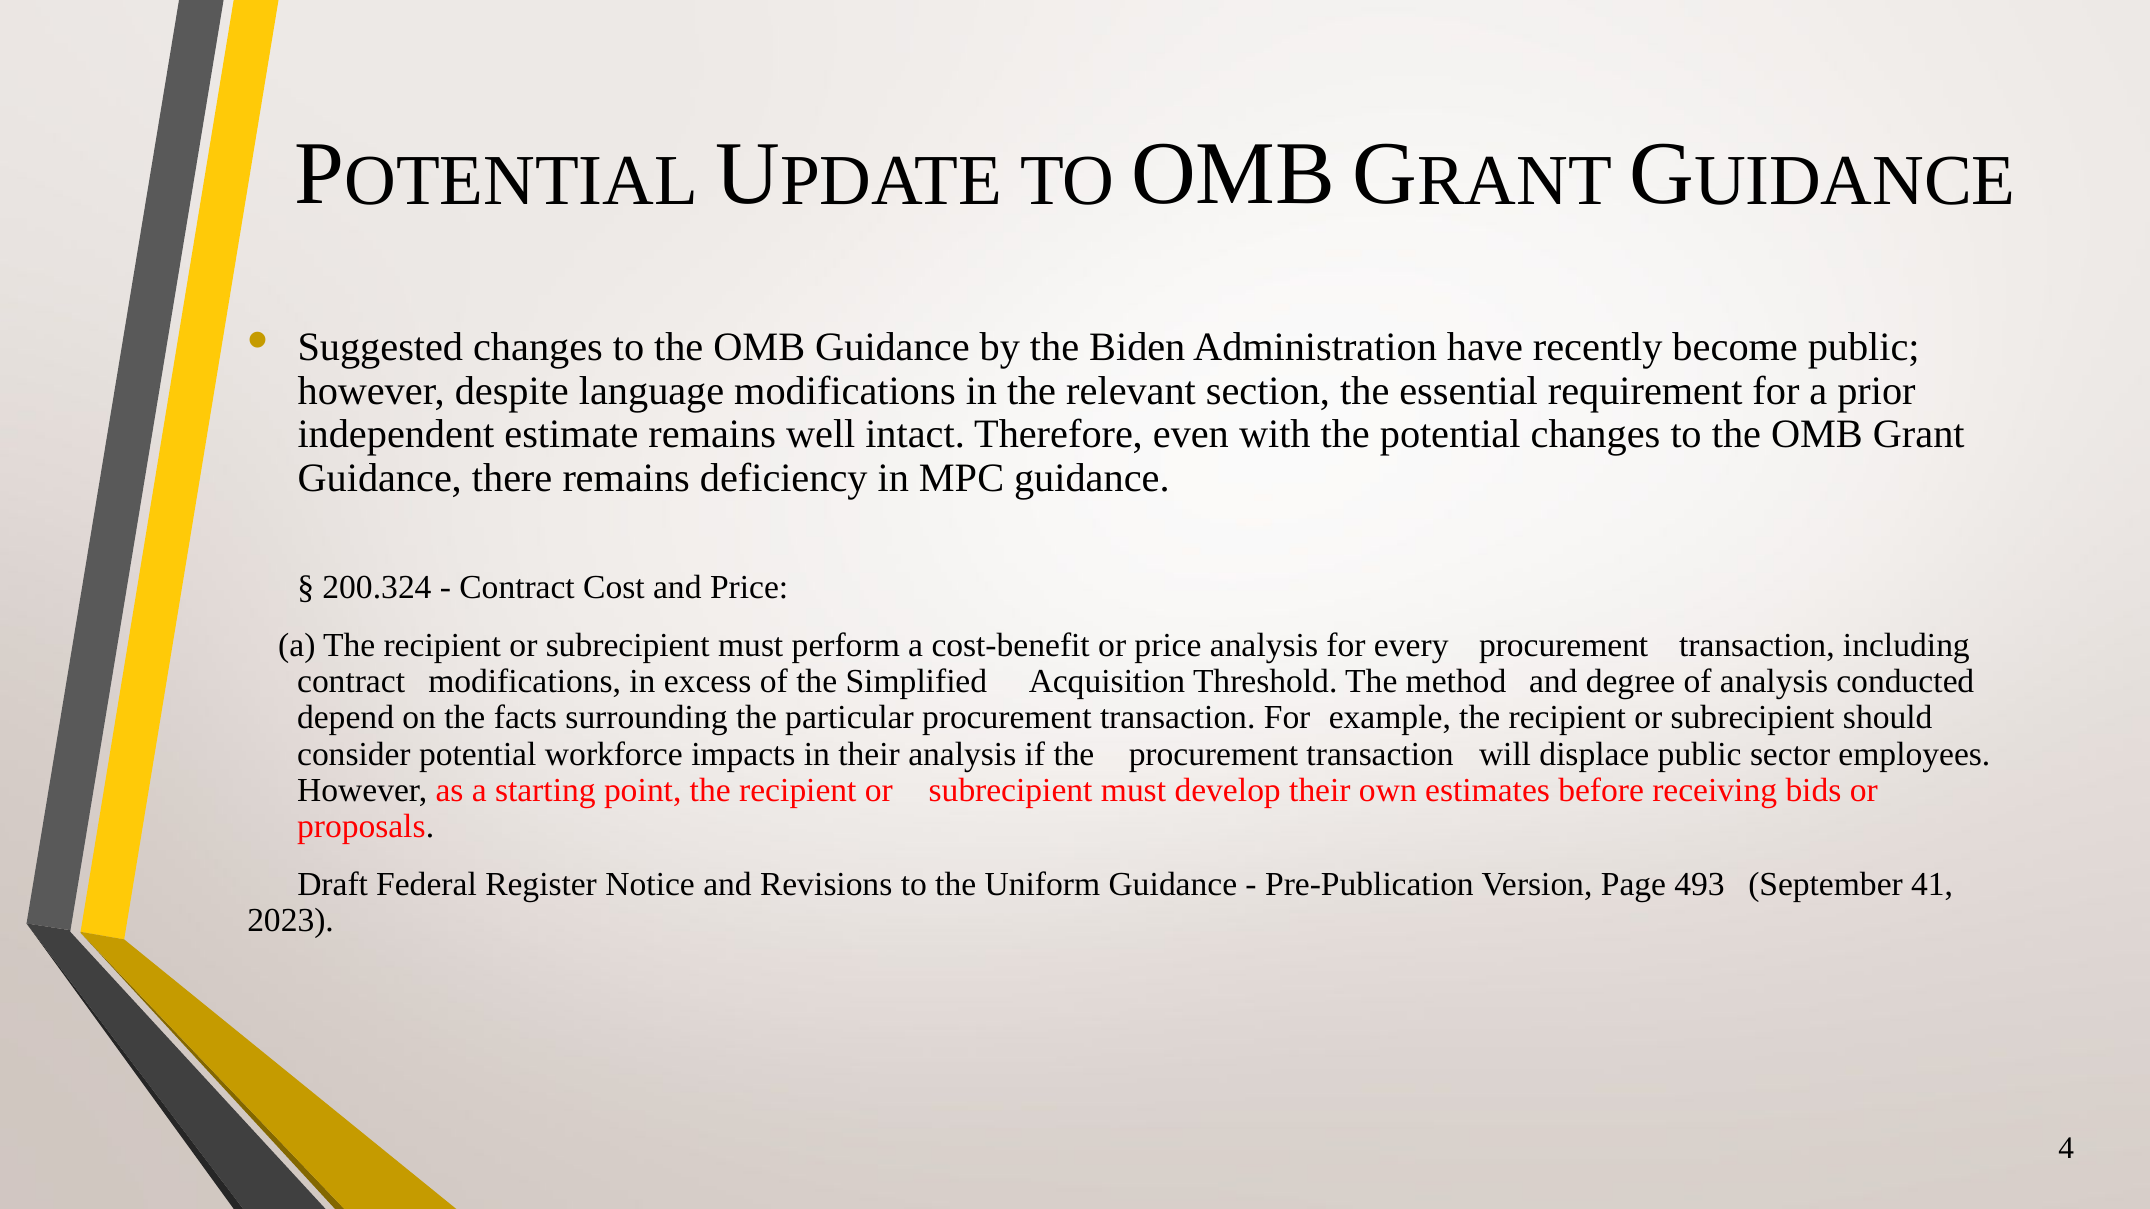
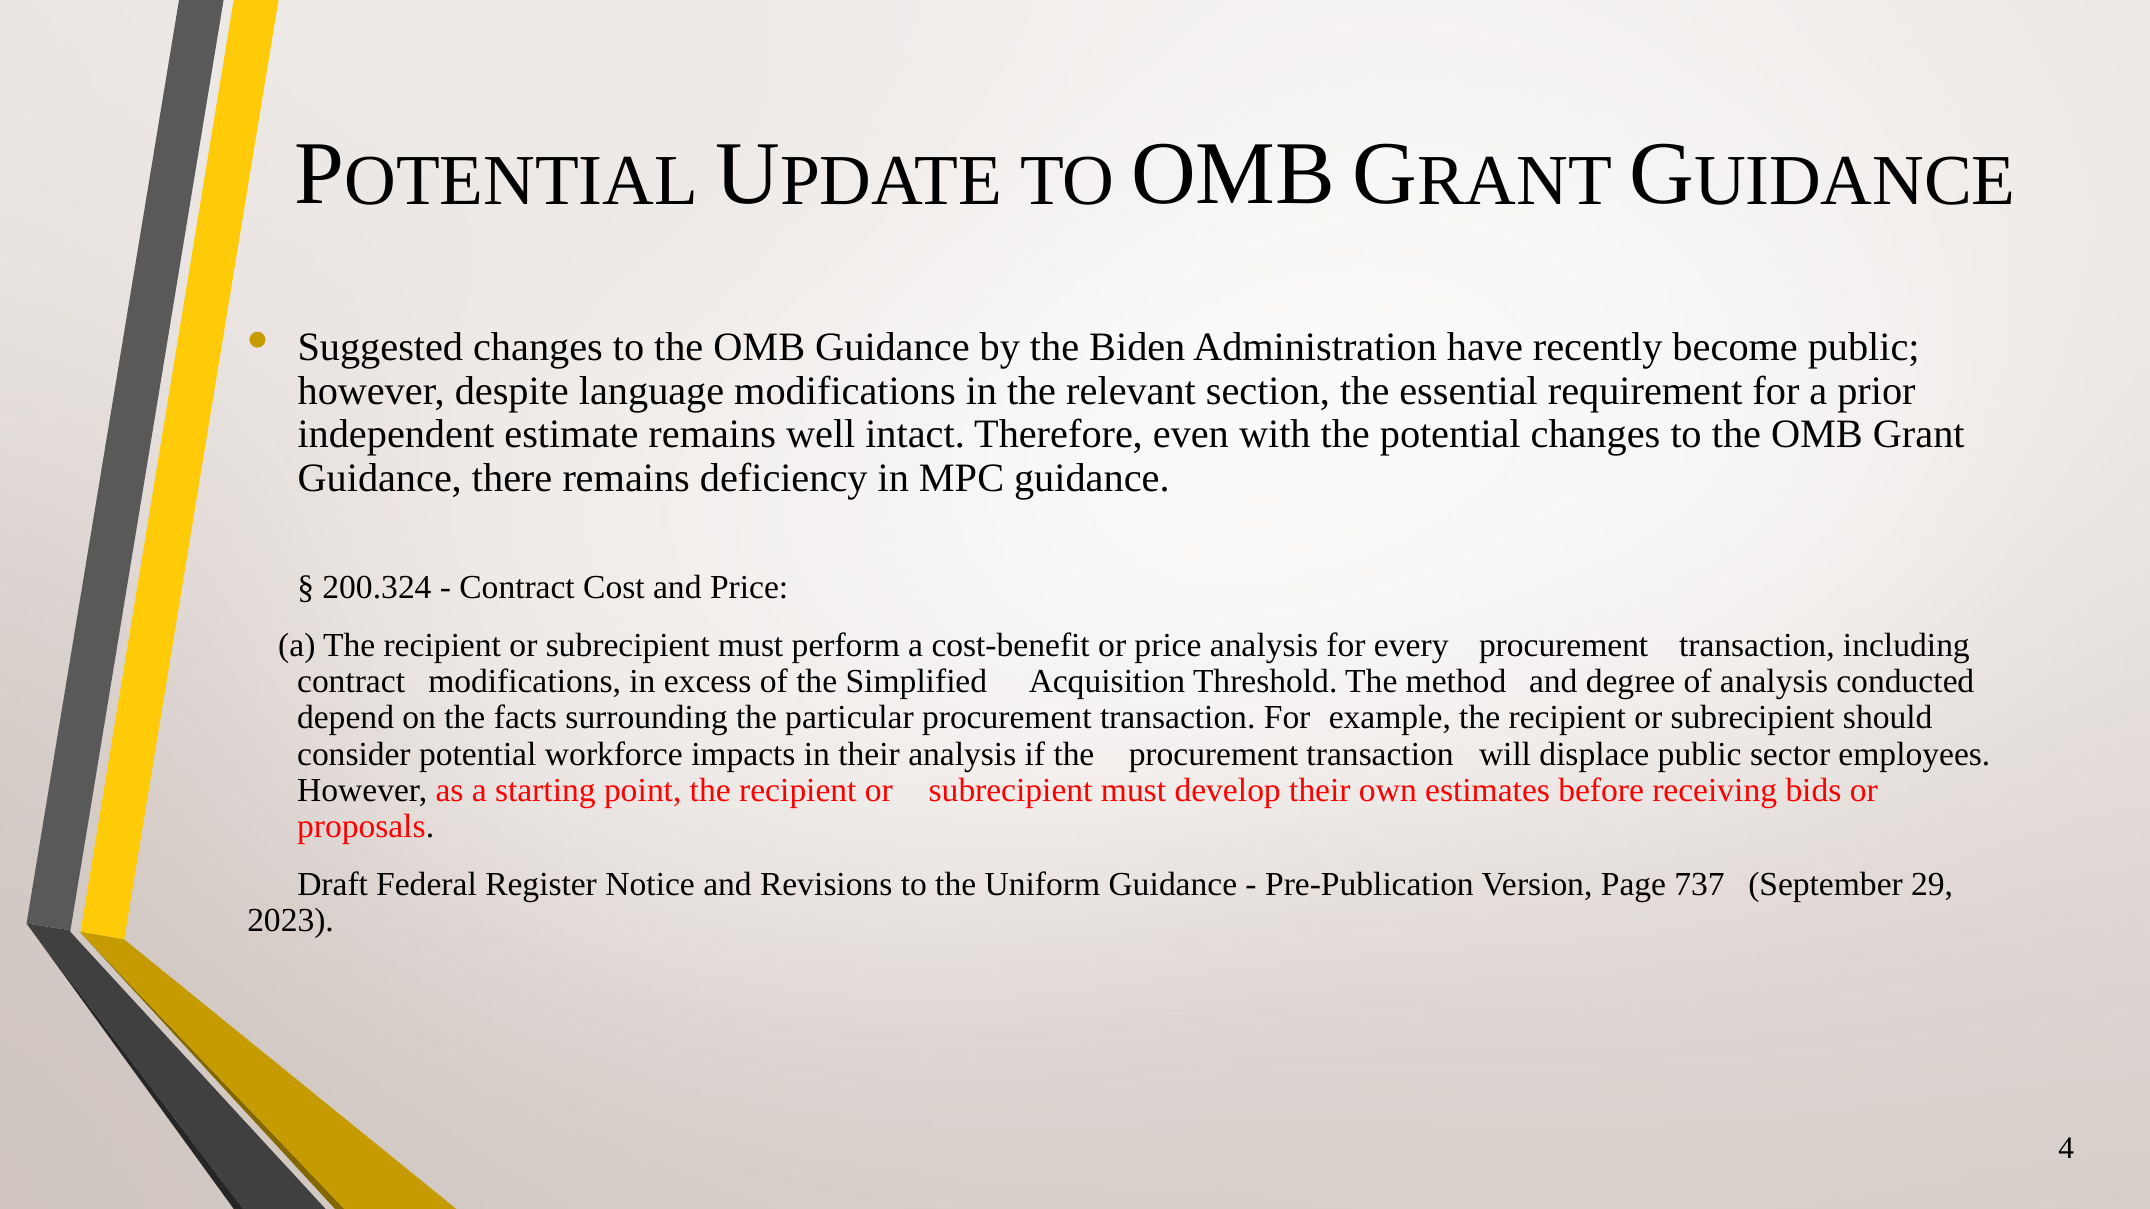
493: 493 -> 737 (1700, 885)
41: 41 -> 29 (1932, 885)
